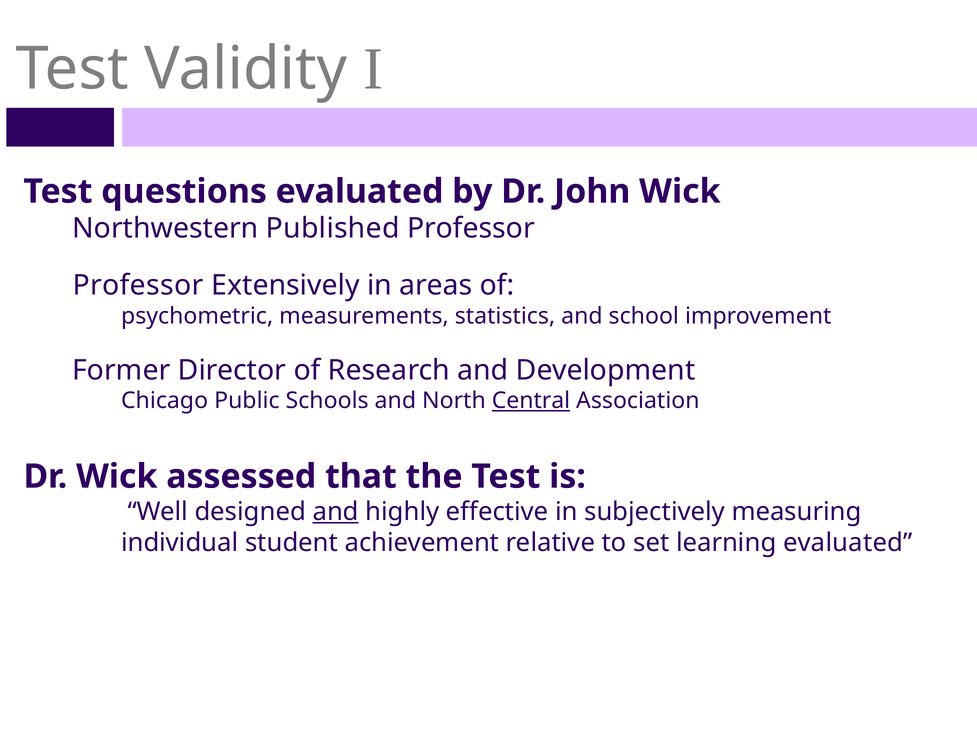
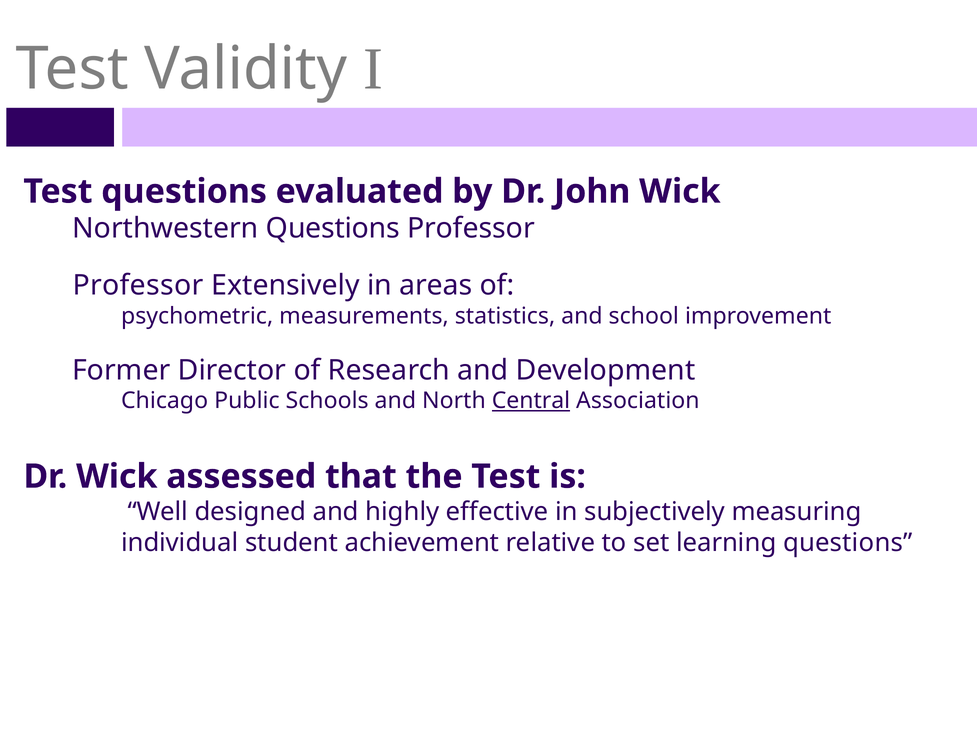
Northwestern Published: Published -> Questions (333, 228)
and underline: present -> none (336, 512)
learning evaluated: evaluated -> questions (848, 543)
